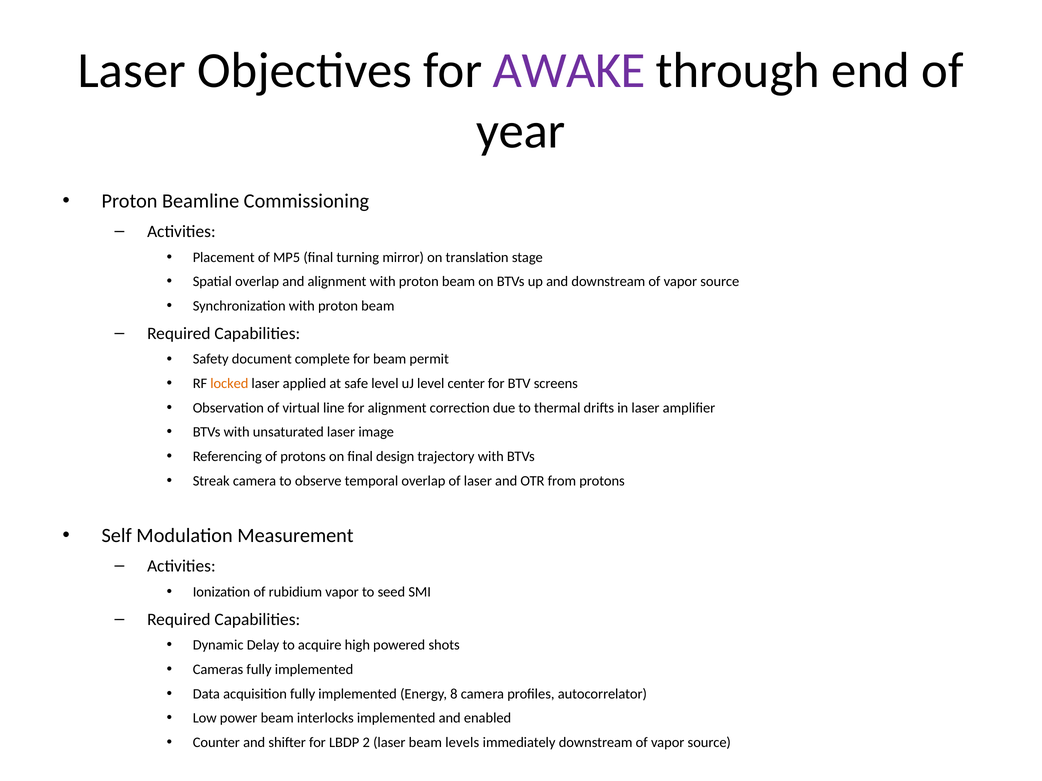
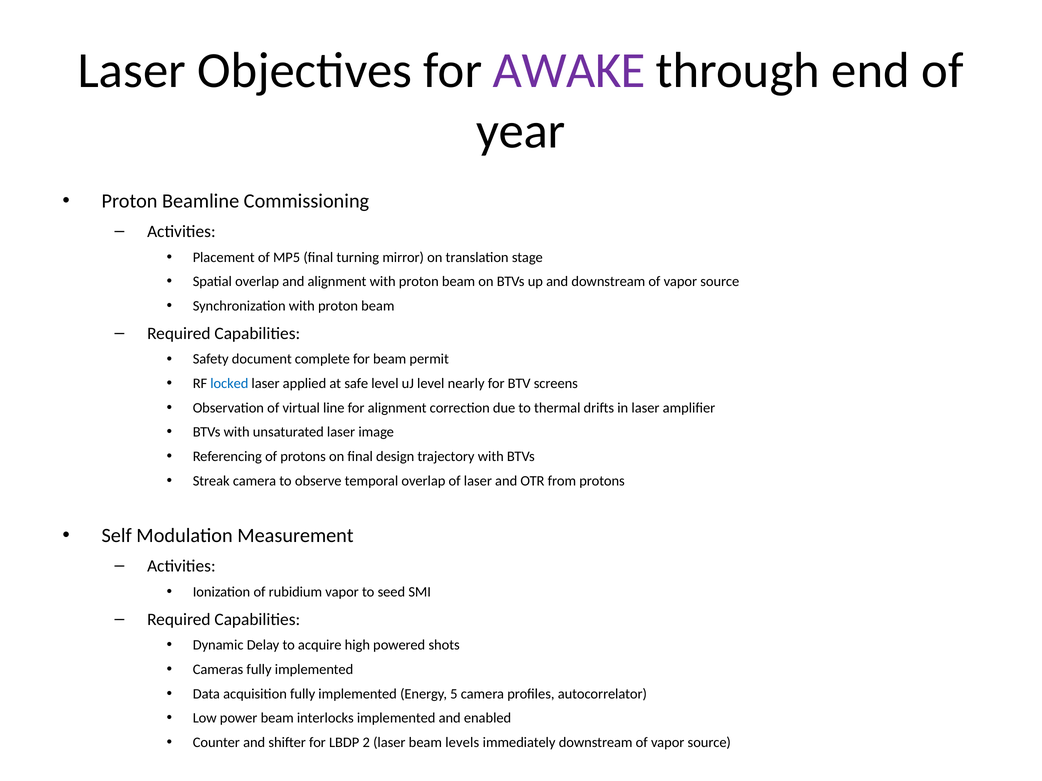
locked colour: orange -> blue (229, 384)
center: center -> nearly (466, 384)
8: 8 -> 5 (454, 694)
